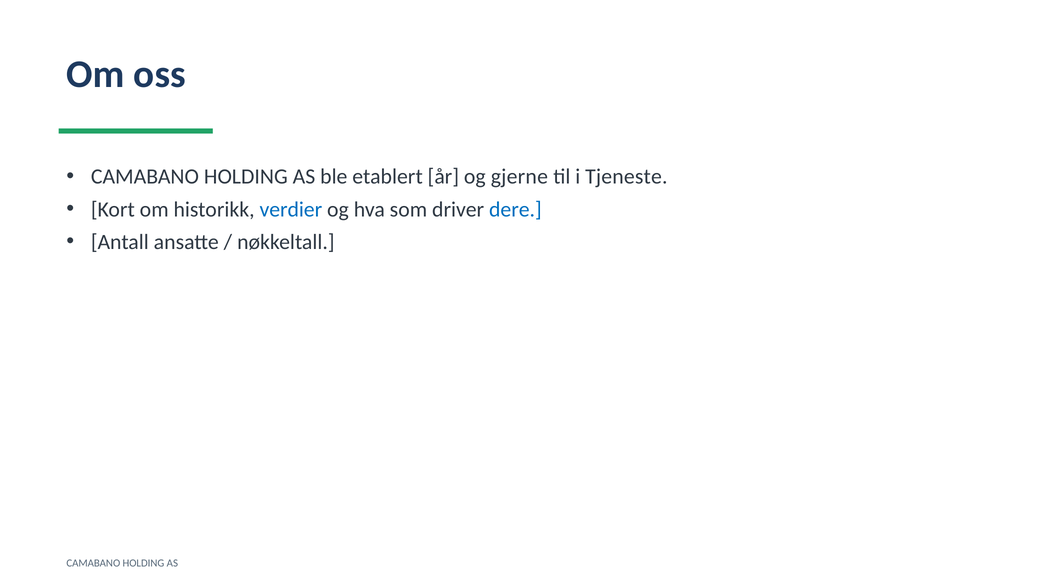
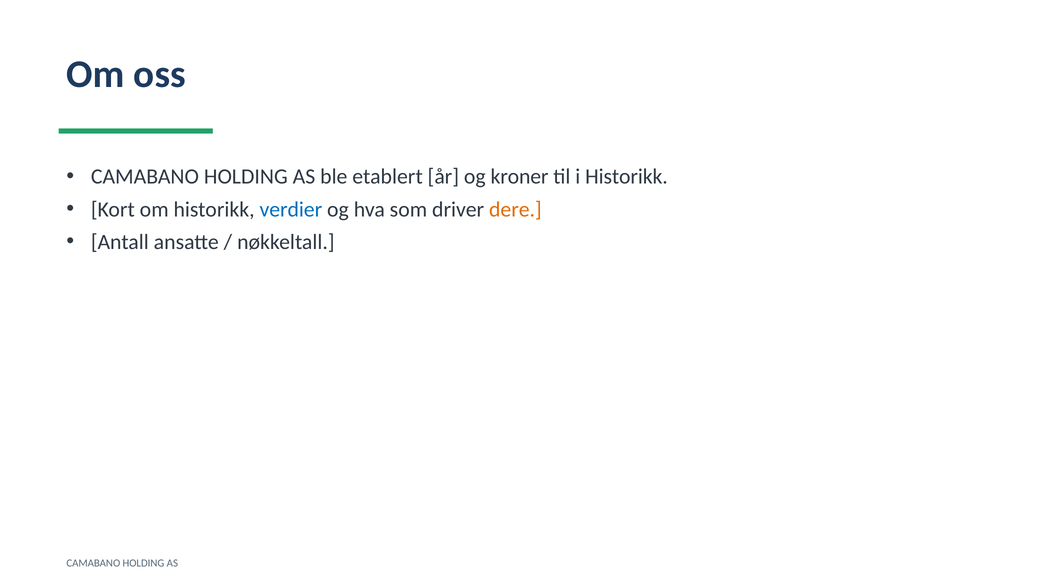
gjerne: gjerne -> kroner (520, 177)
i Tjeneste: Tjeneste -> Historikk (627, 177)
dere colour: blue -> orange (515, 209)
